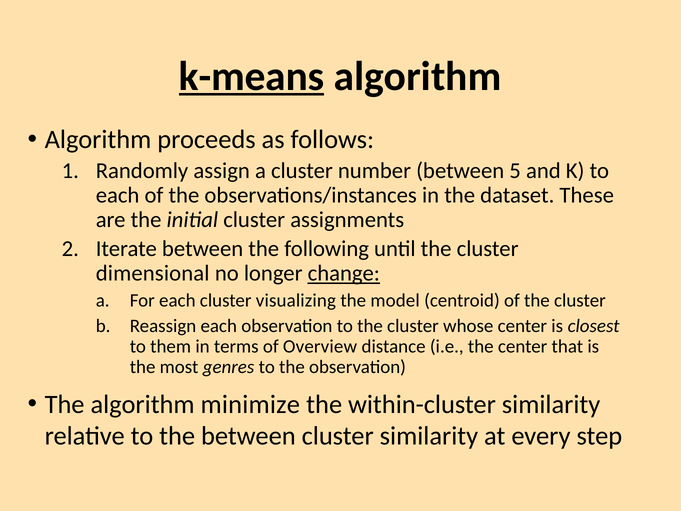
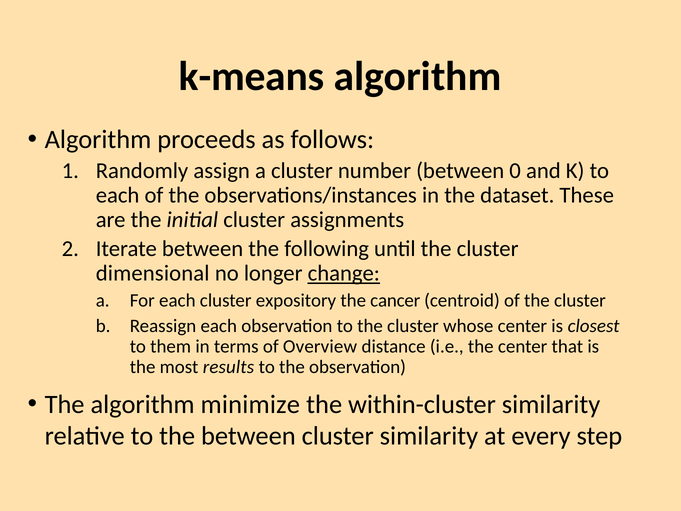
k-means underline: present -> none (252, 76)
5: 5 -> 0 (515, 171)
visualizing: visualizing -> expository (296, 301)
model: model -> cancer (395, 301)
genres: genres -> results (228, 367)
